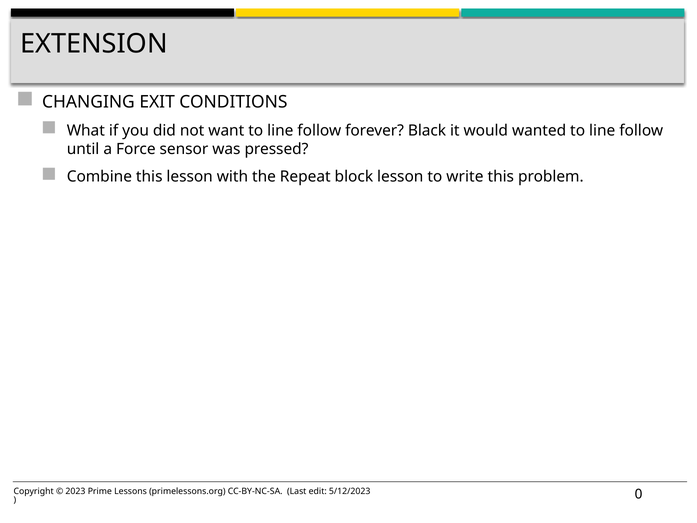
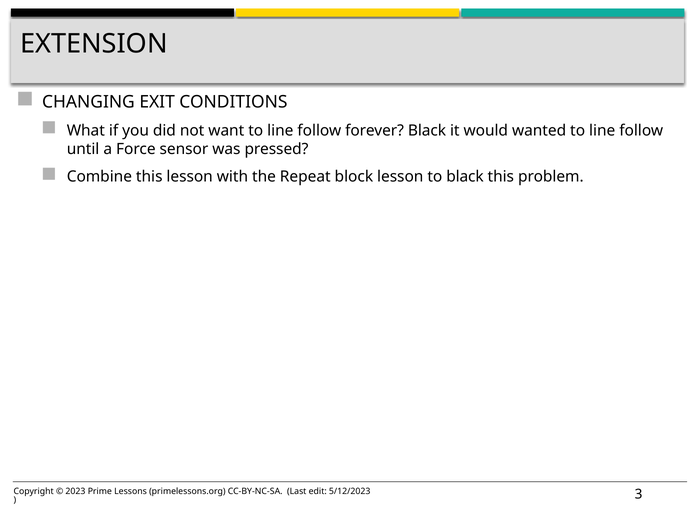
to write: write -> black (465, 177)
0: 0 -> 3 (639, 494)
